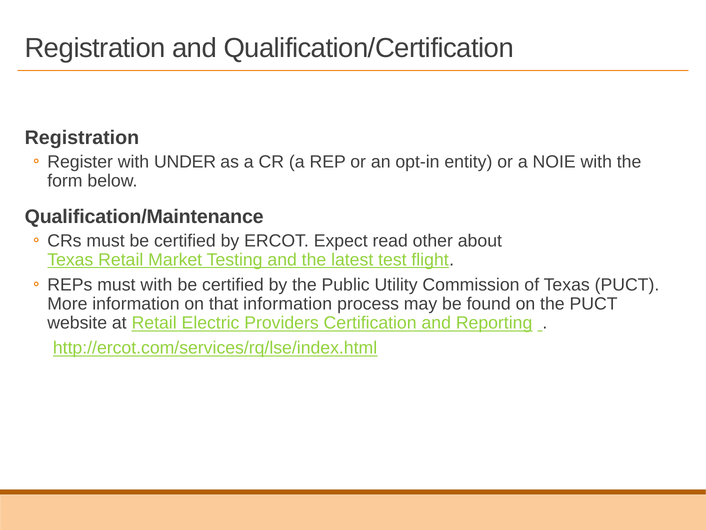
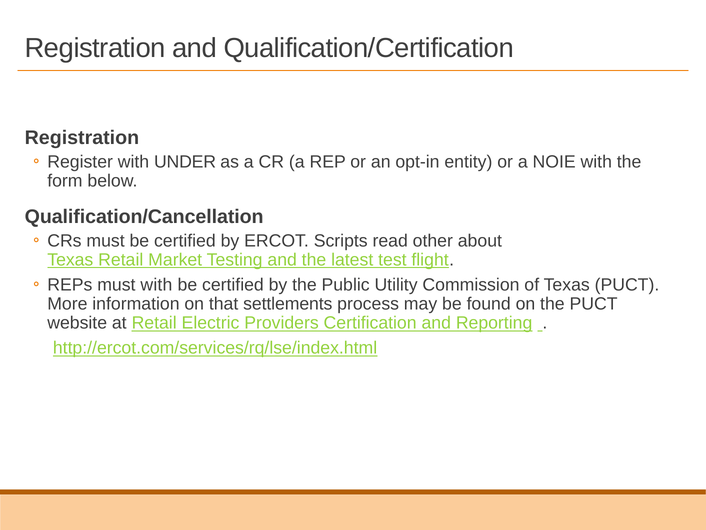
Qualification/Maintenance: Qualification/Maintenance -> Qualification/Cancellation (144, 216)
Expect: Expect -> Scripts (341, 241)
that information: information -> settlements (288, 304)
